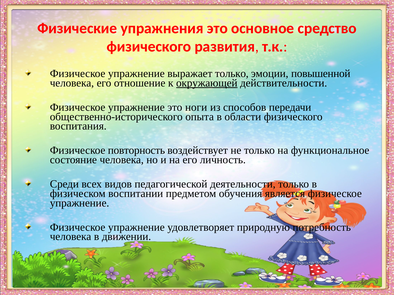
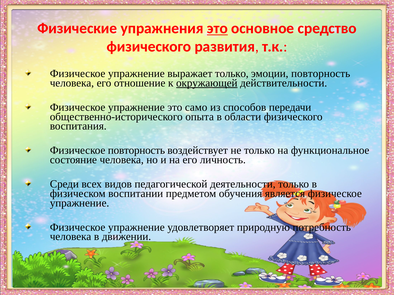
это underline: none -> present (217, 28)
эмоции повышенной: повышенной -> повторность (321, 74)
ноги: ноги -> само (196, 107)
